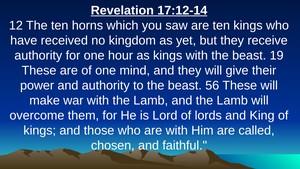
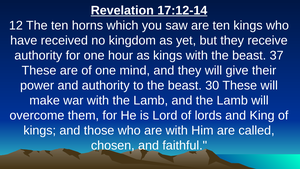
19: 19 -> 37 (277, 55)
56: 56 -> 30 (212, 85)
